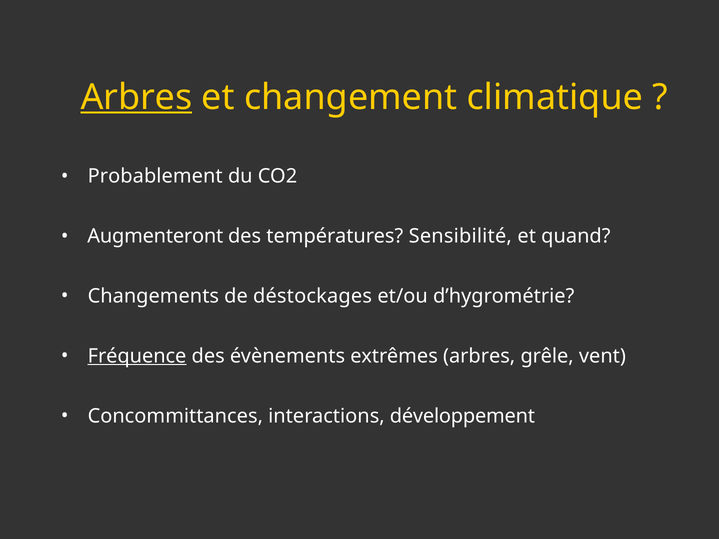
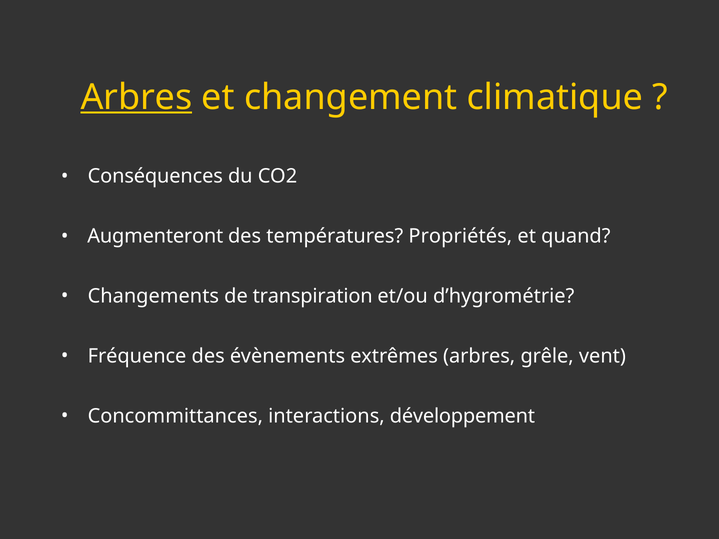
Probablement: Probablement -> Conséquences (155, 176)
Sensibilité: Sensibilité -> Propriétés (460, 236)
déstockages: déstockages -> transpiration (313, 296)
Fréquence underline: present -> none (137, 356)
